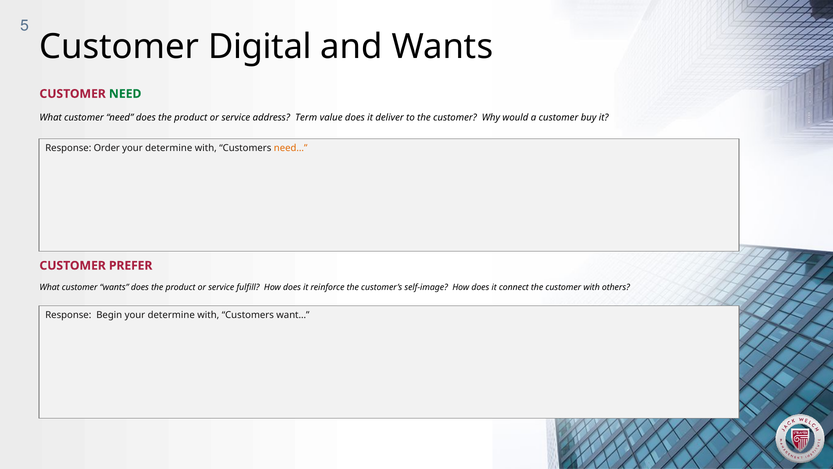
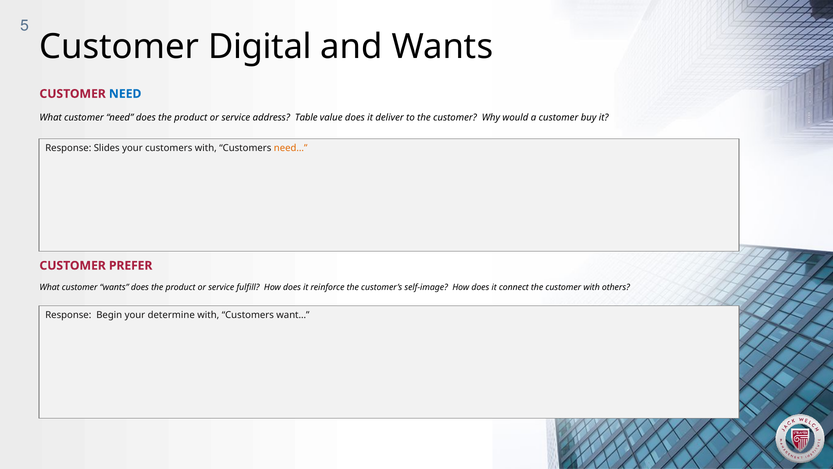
NEED colour: green -> blue (125, 94)
Term: Term -> Table (306, 118)
Order: Order -> Slides (107, 148)
determine: determine -> customers (169, 148)
